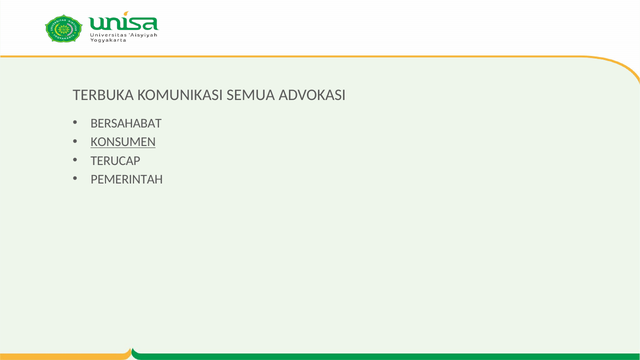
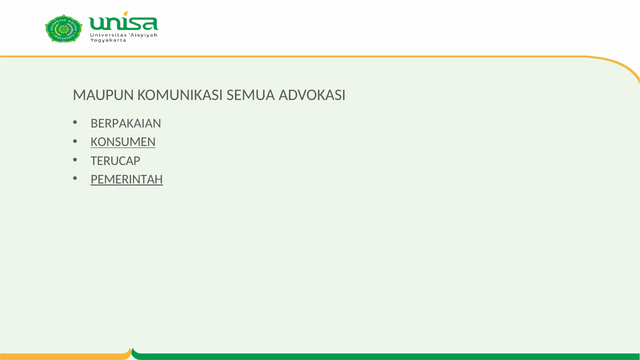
TERBUKA: TERBUKA -> MAUPUN (103, 95)
BERSAHABAT: BERSAHABAT -> BERPAKAIAN (126, 123)
PEMERINTAH underline: none -> present (127, 179)
